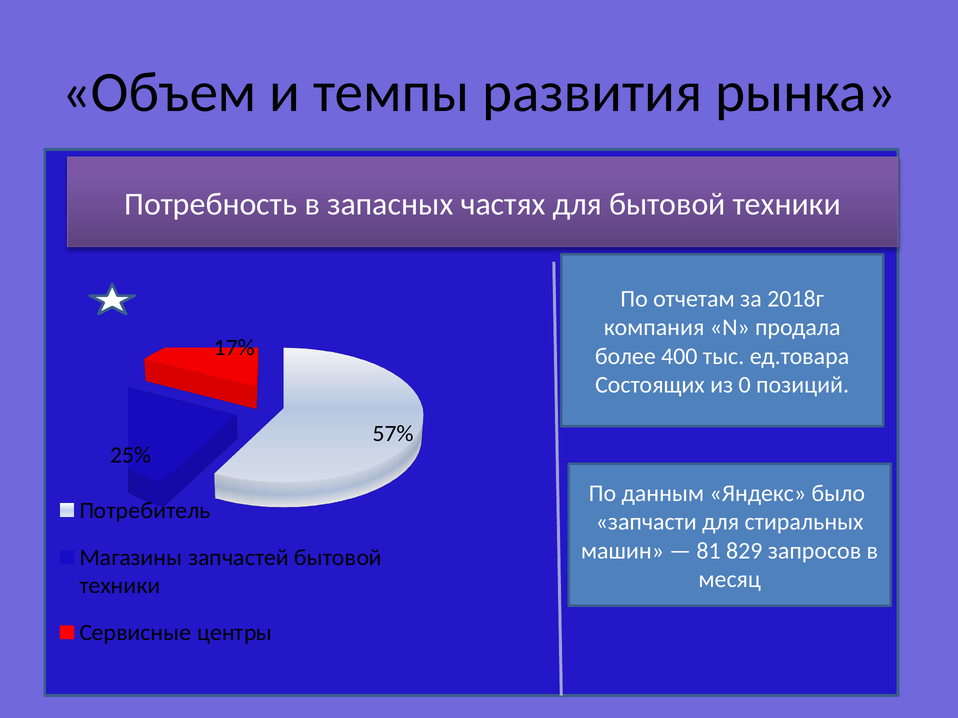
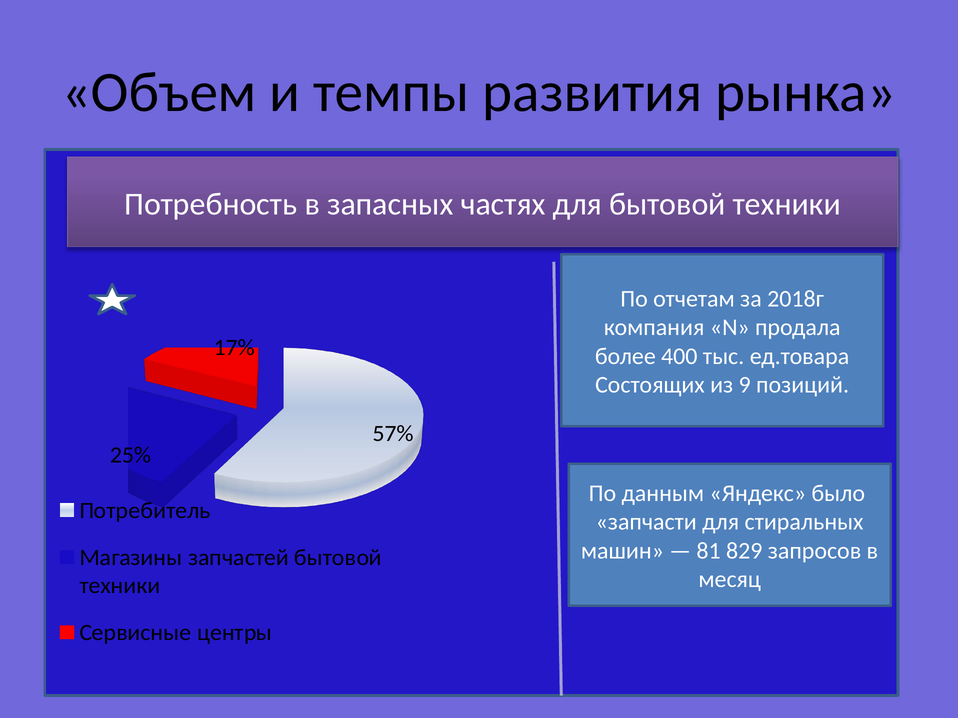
0: 0 -> 9 (745, 385)
